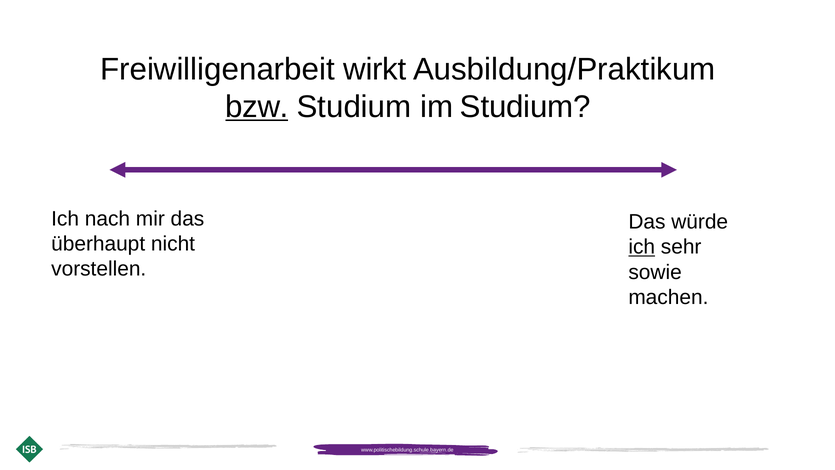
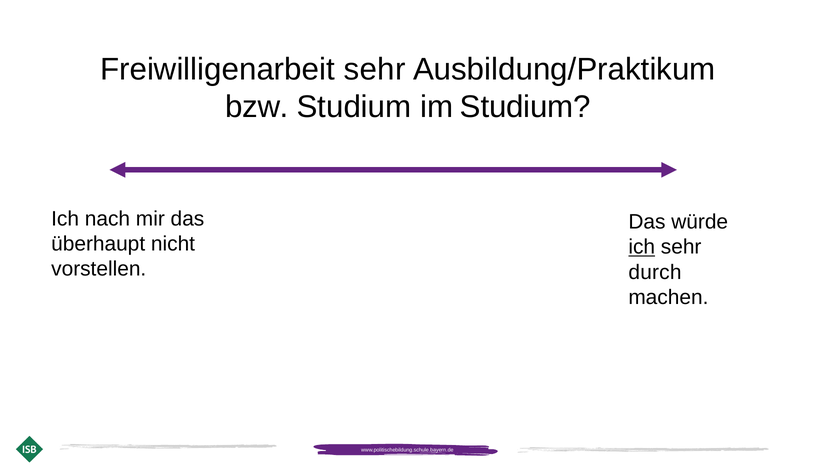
Freiwilligenarbeit wirkt: wirkt -> sehr (375, 69)
bzw underline: present -> none (257, 107)
sowie: sowie -> durch (655, 272)
